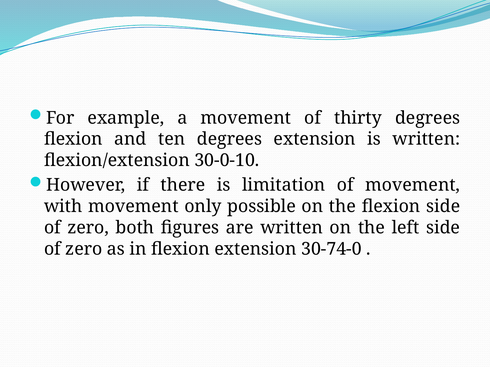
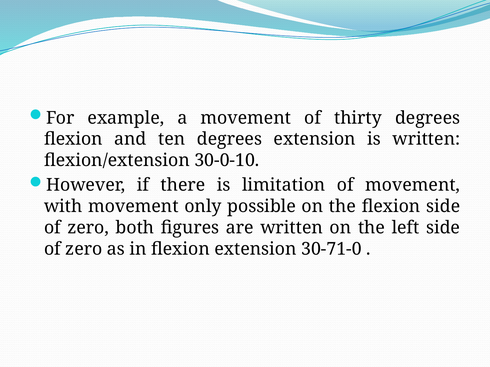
30-74-0: 30-74-0 -> 30-71-0 (331, 249)
